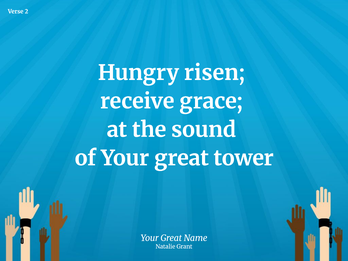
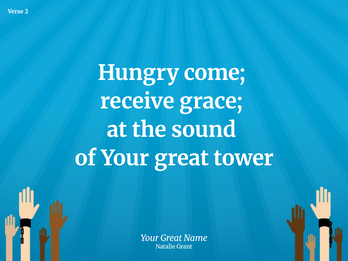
risen: risen -> come (215, 73)
